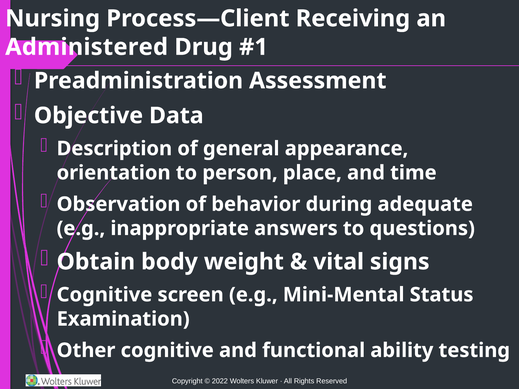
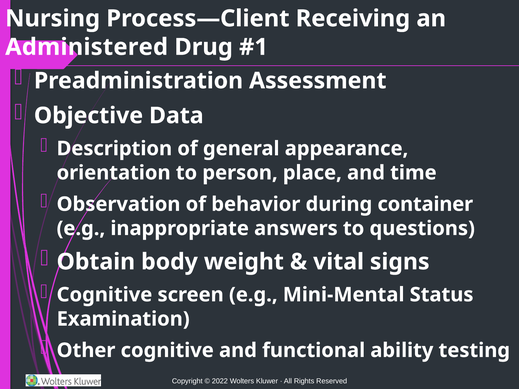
adequate: adequate -> container (425, 204)
